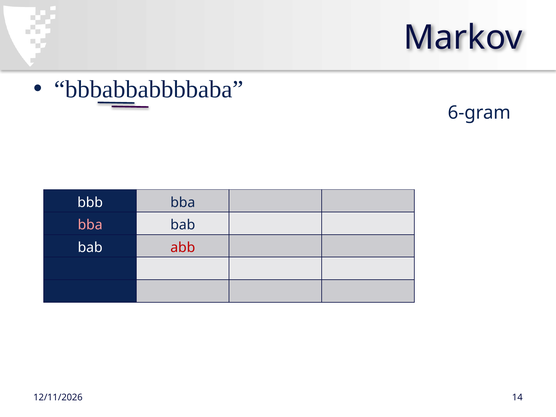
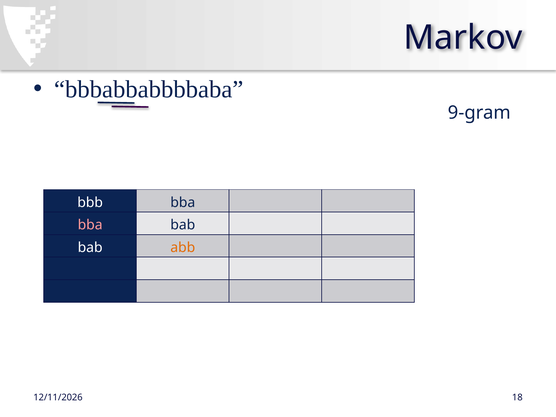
6-gram: 6-gram -> 9-gram (479, 113)
abb colour: red -> orange (183, 248)
14: 14 -> 18 (517, 397)
